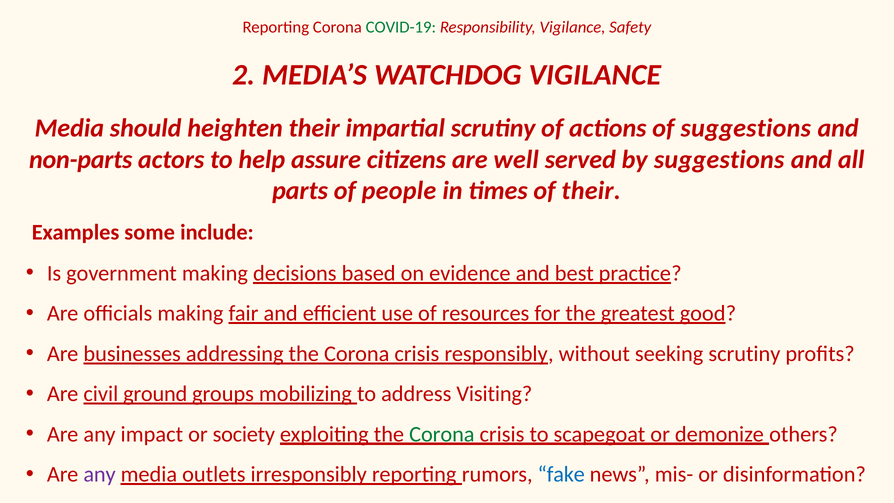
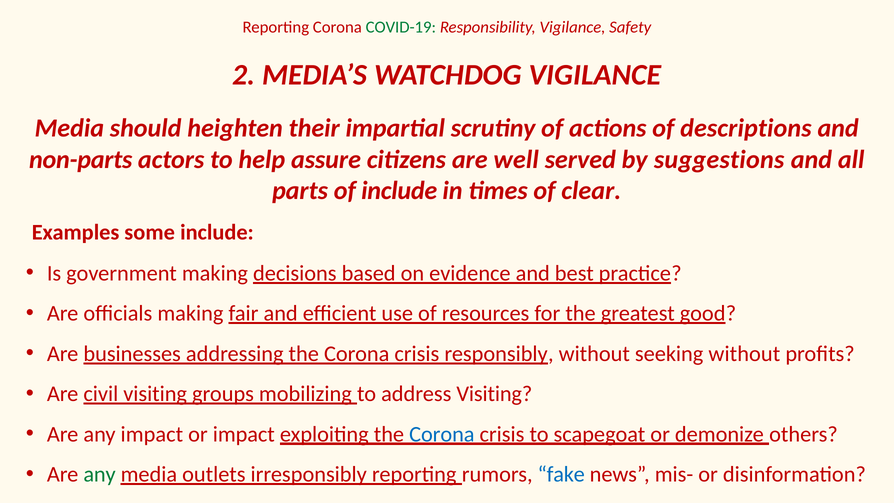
of suggestions: suggestions -> descriptions (746, 128)
of people: people -> include (399, 191)
of their: their -> clear (591, 191)
seeking scrutiny: scrutiny -> without (744, 354)
civil ground: ground -> visiting (155, 394)
or society: society -> impact (244, 434)
Corona colour: green -> blue (442, 434)
any colour: purple -> green (100, 474)
